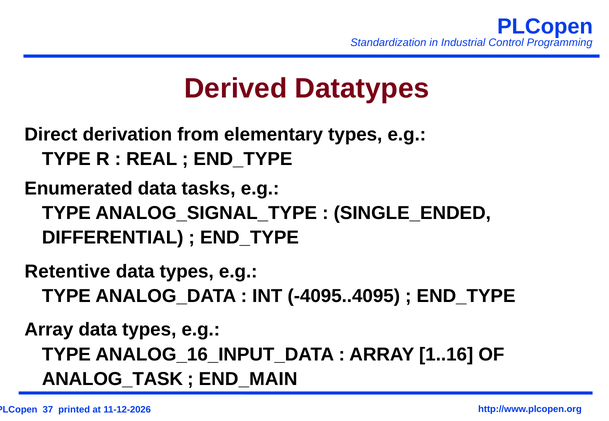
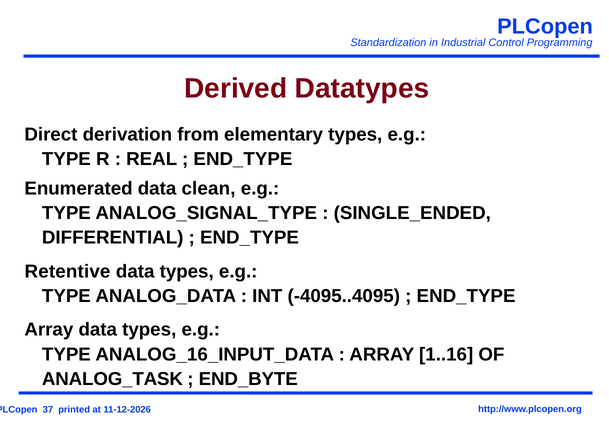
tasks: tasks -> clean (208, 189)
END_MAIN: END_MAIN -> END_BYTE (248, 380)
